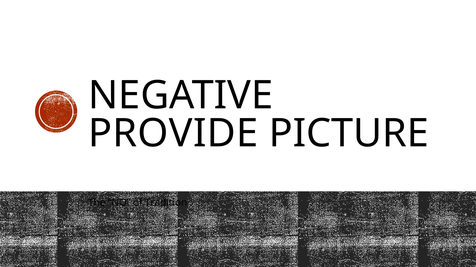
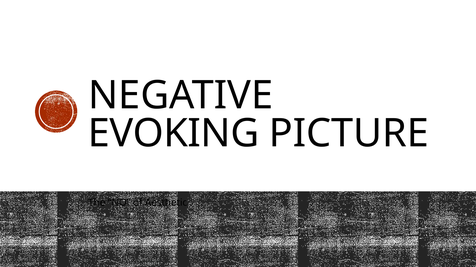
PROVIDE: PROVIDE -> EVOKING (174, 134)
Tradition: Tradition -> Aesthetic (166, 203)
